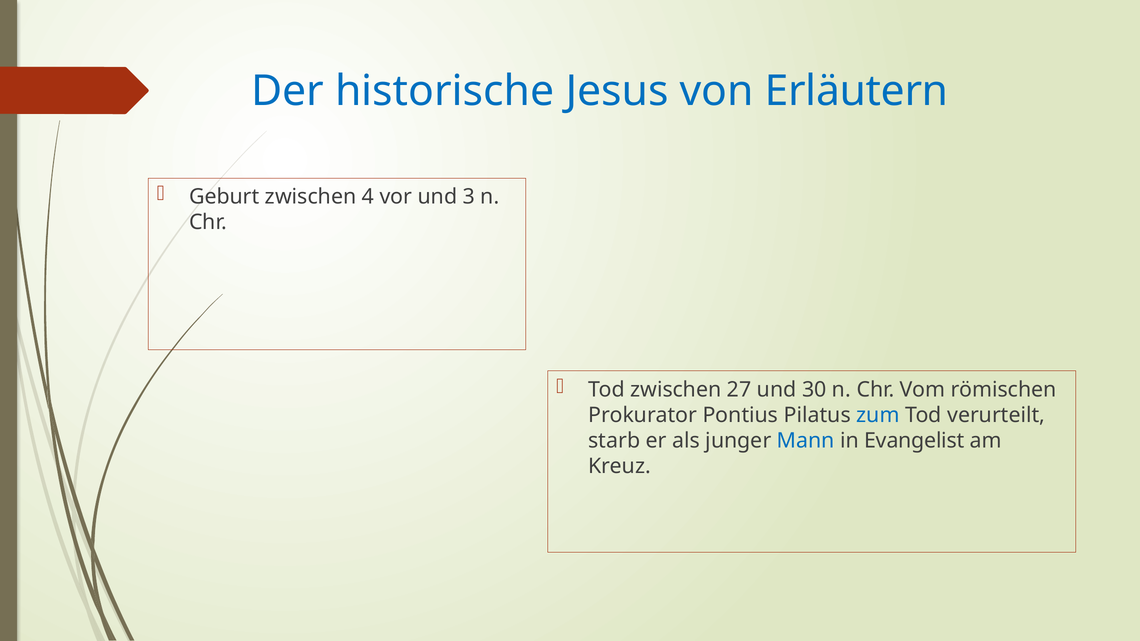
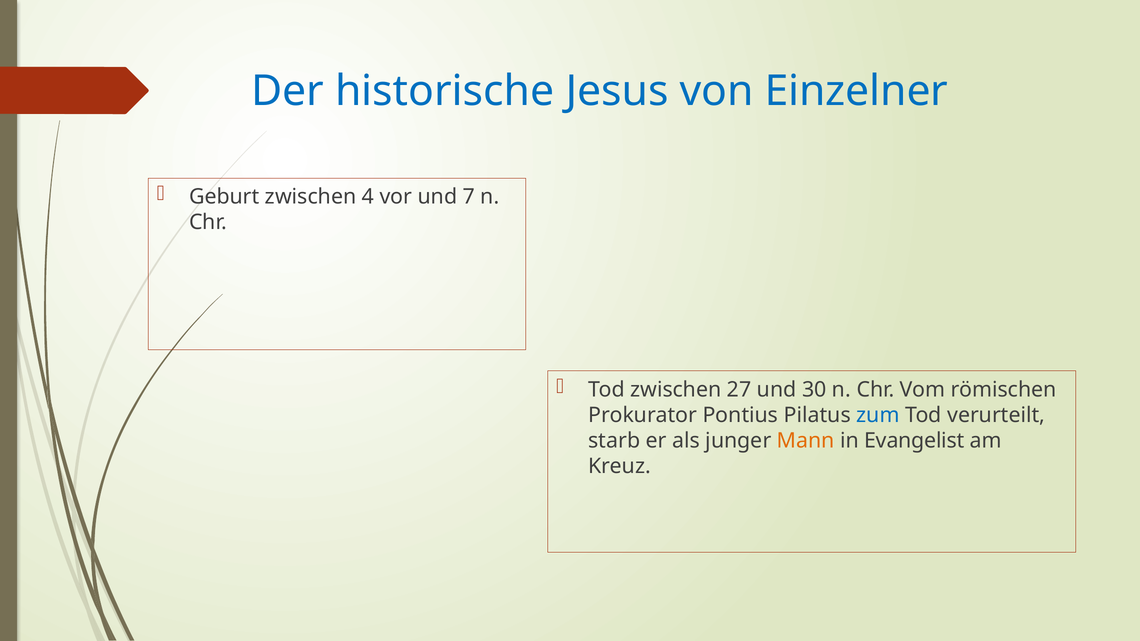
Erläutern: Erläutern -> Einzelner (856, 91)
3: 3 -> 7 (469, 197)
Mann colour: blue -> orange (806, 441)
